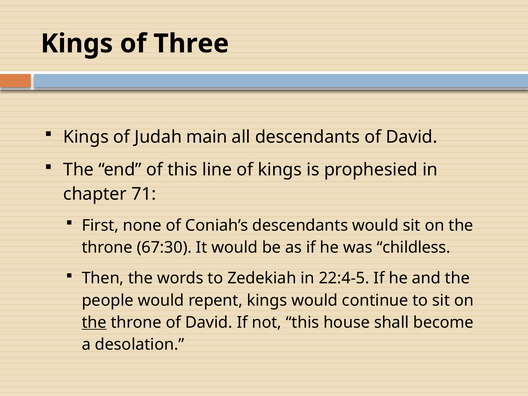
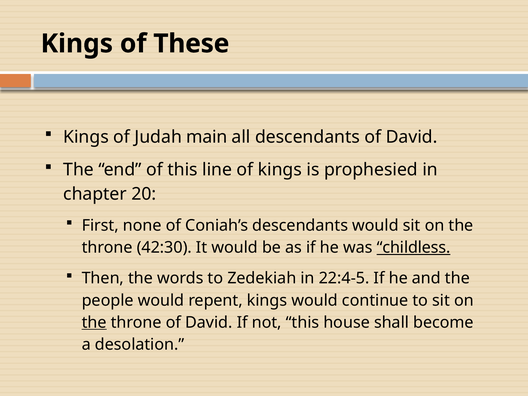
Three: Three -> These (191, 44)
71: 71 -> 20 (144, 194)
67:30: 67:30 -> 42:30 (164, 248)
childless underline: none -> present (414, 248)
